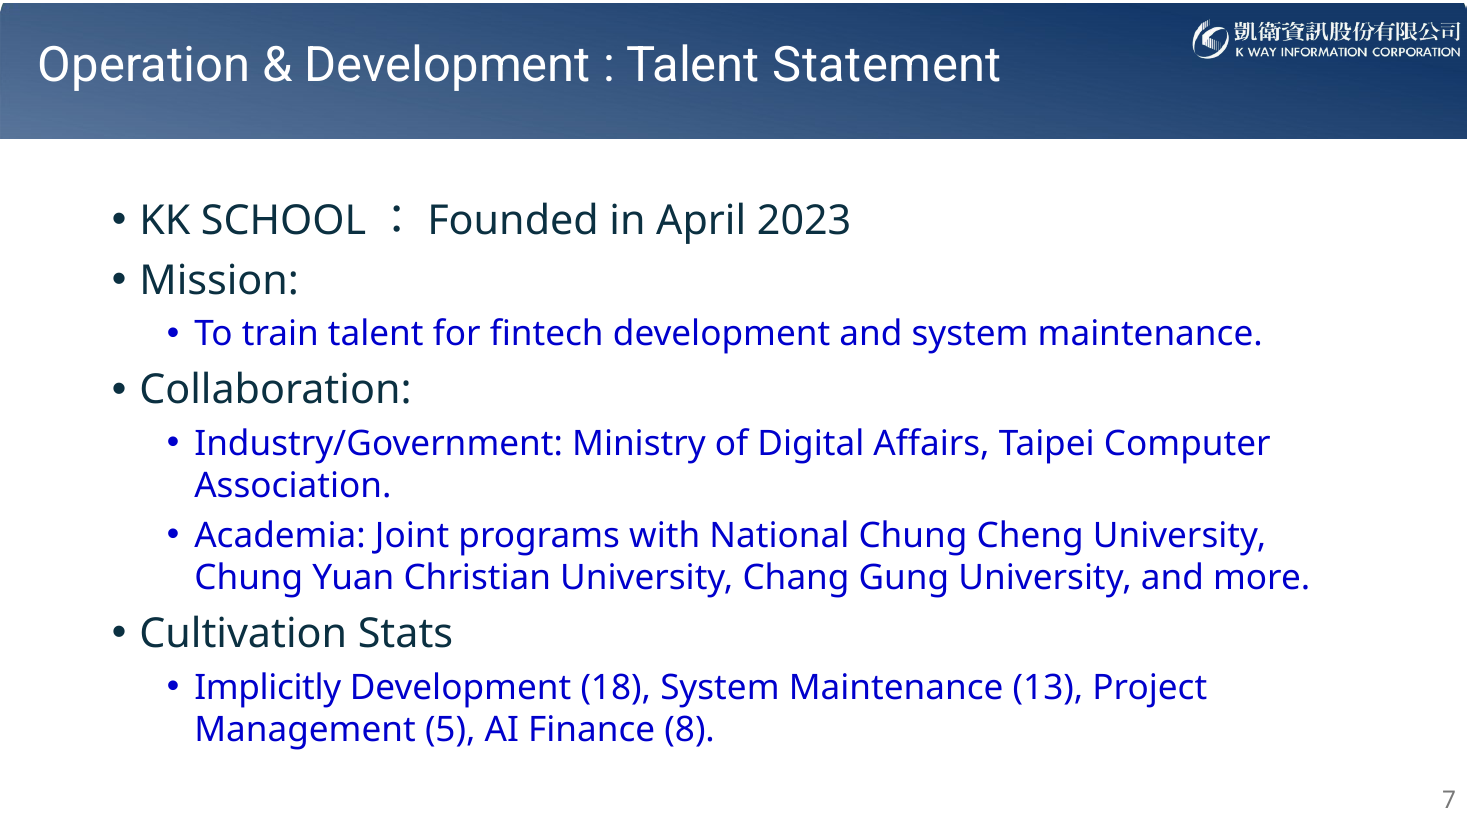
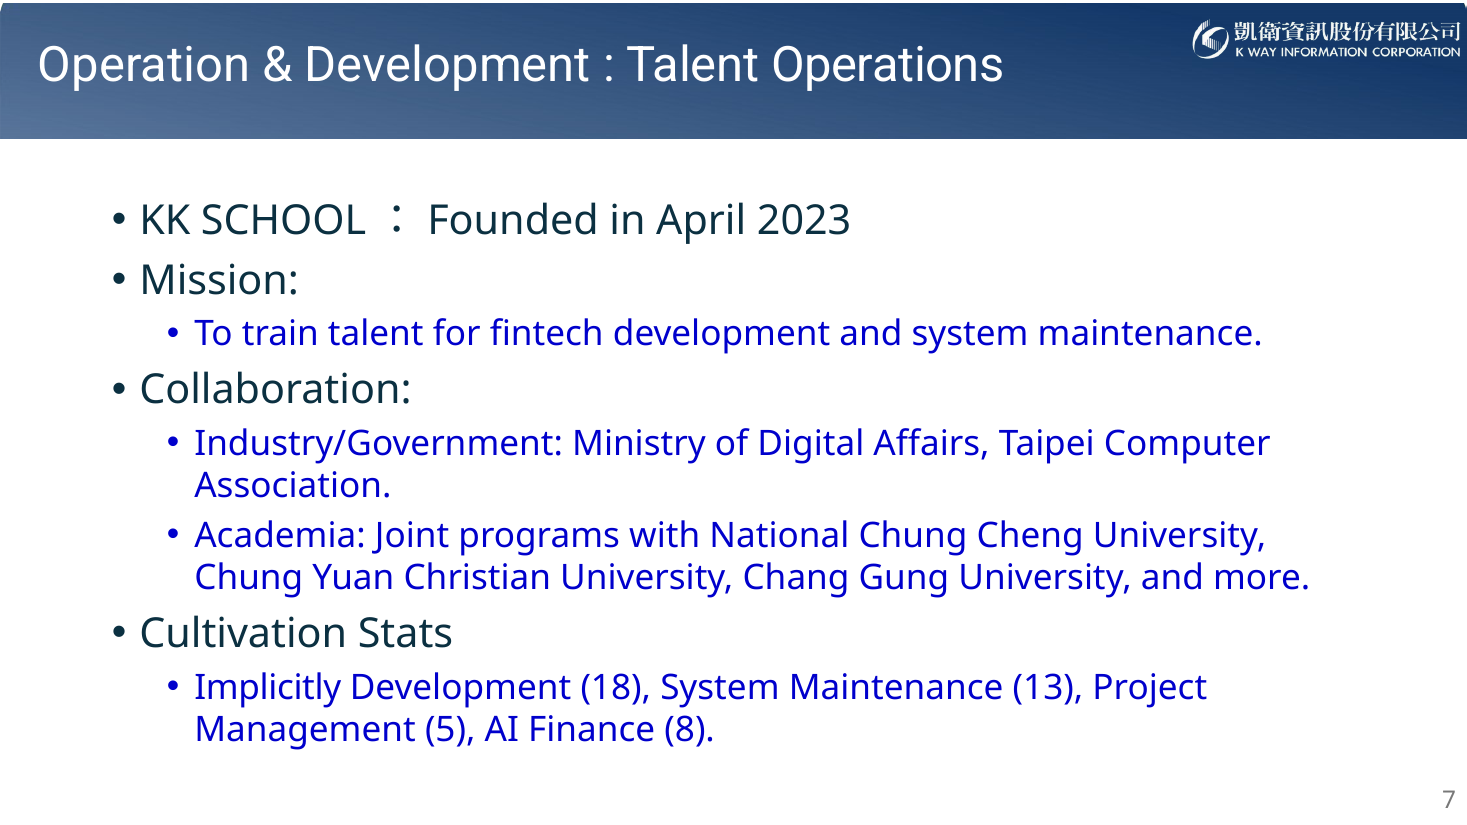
Statement: Statement -> Operations (888, 65)
